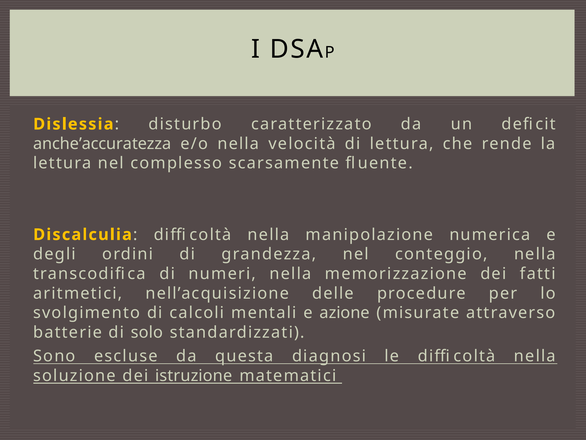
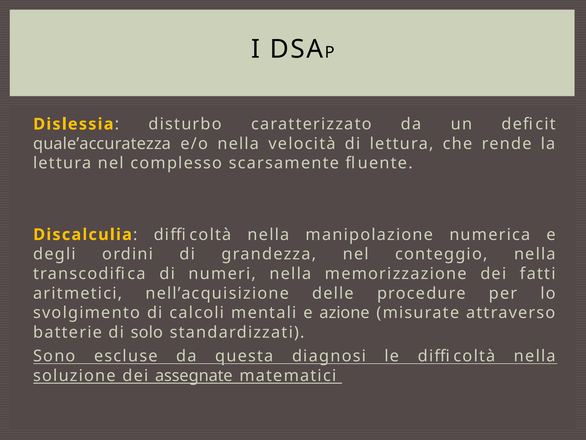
anche’accuratezza: anche’accuratezza -> quale’accuratezza (102, 144)
istruzione: istruzione -> assegnate (194, 375)
